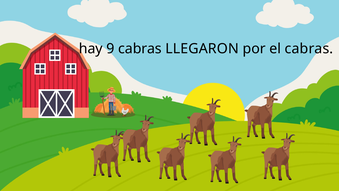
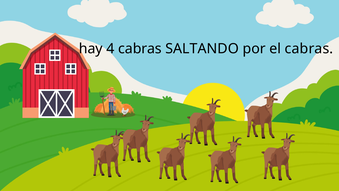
9: 9 -> 4 (110, 49)
LLEGARON: LLEGARON -> SALTANDO (202, 49)
